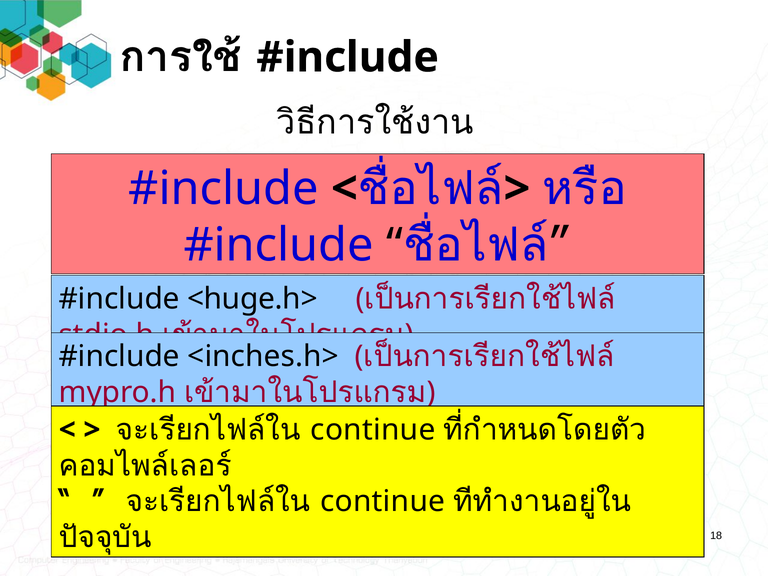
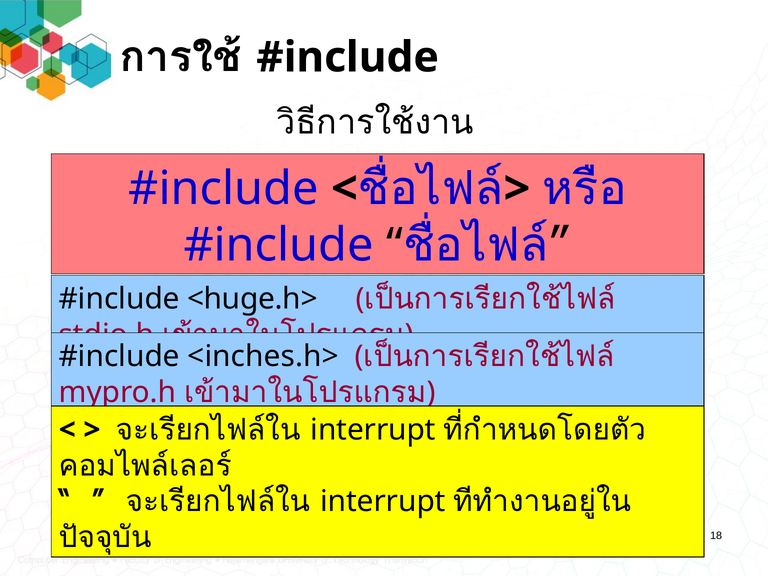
continue: continue -> interrupt (373, 430)
continue: continue -> interrupt (383, 502)
